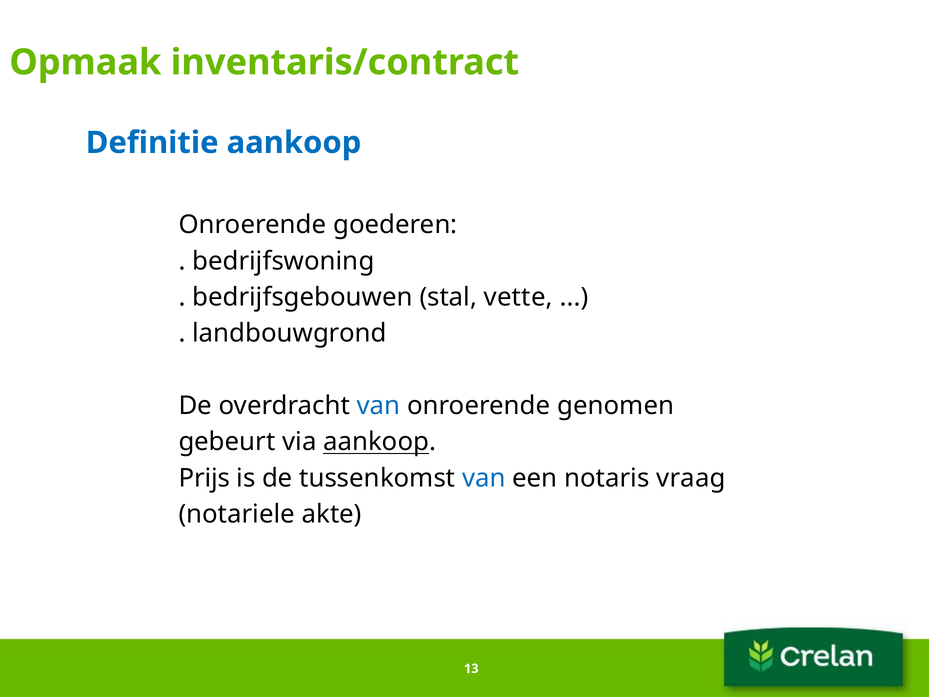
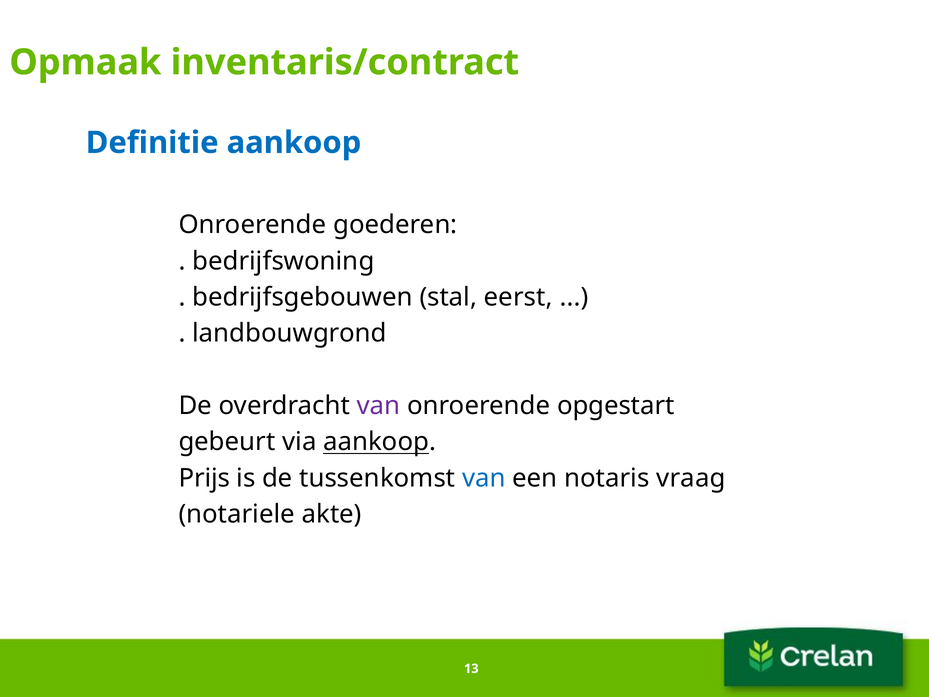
vette: vette -> eerst (518, 297)
van colour: blue -> purple (379, 406)
genomen: genomen -> opgestart (616, 406)
